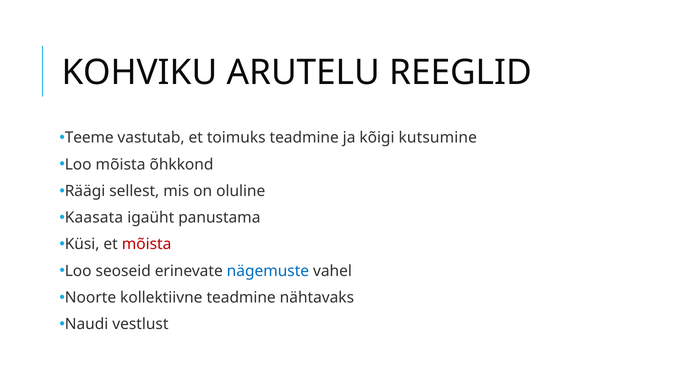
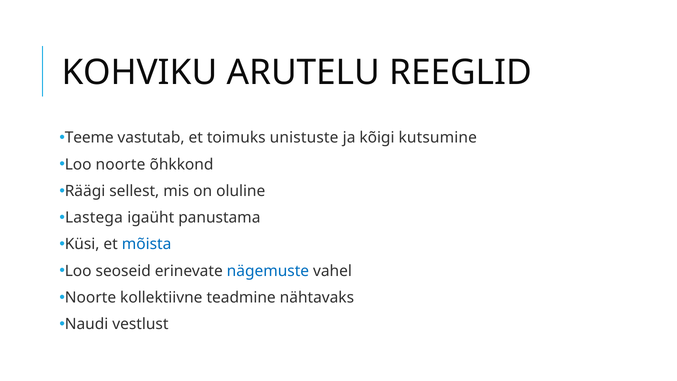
toimuks teadmine: teadmine -> unistuste (304, 138)
Loo mõista: mõista -> noorte (120, 164)
Kaasata: Kaasata -> Lastega (94, 218)
mõista colour: red -> blue (147, 244)
